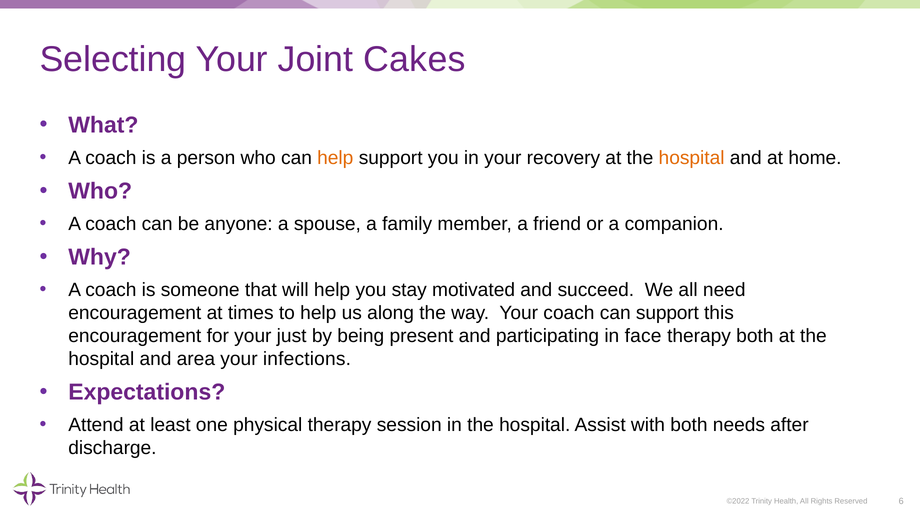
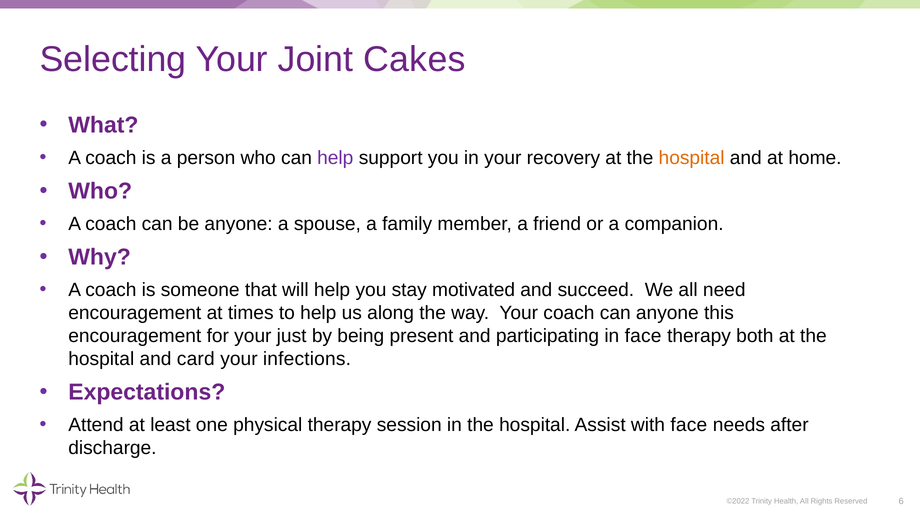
help colour: orange -> purple (335, 158)
can support: support -> anyone (667, 313)
area: area -> card (196, 359)
with both: both -> face (689, 425)
